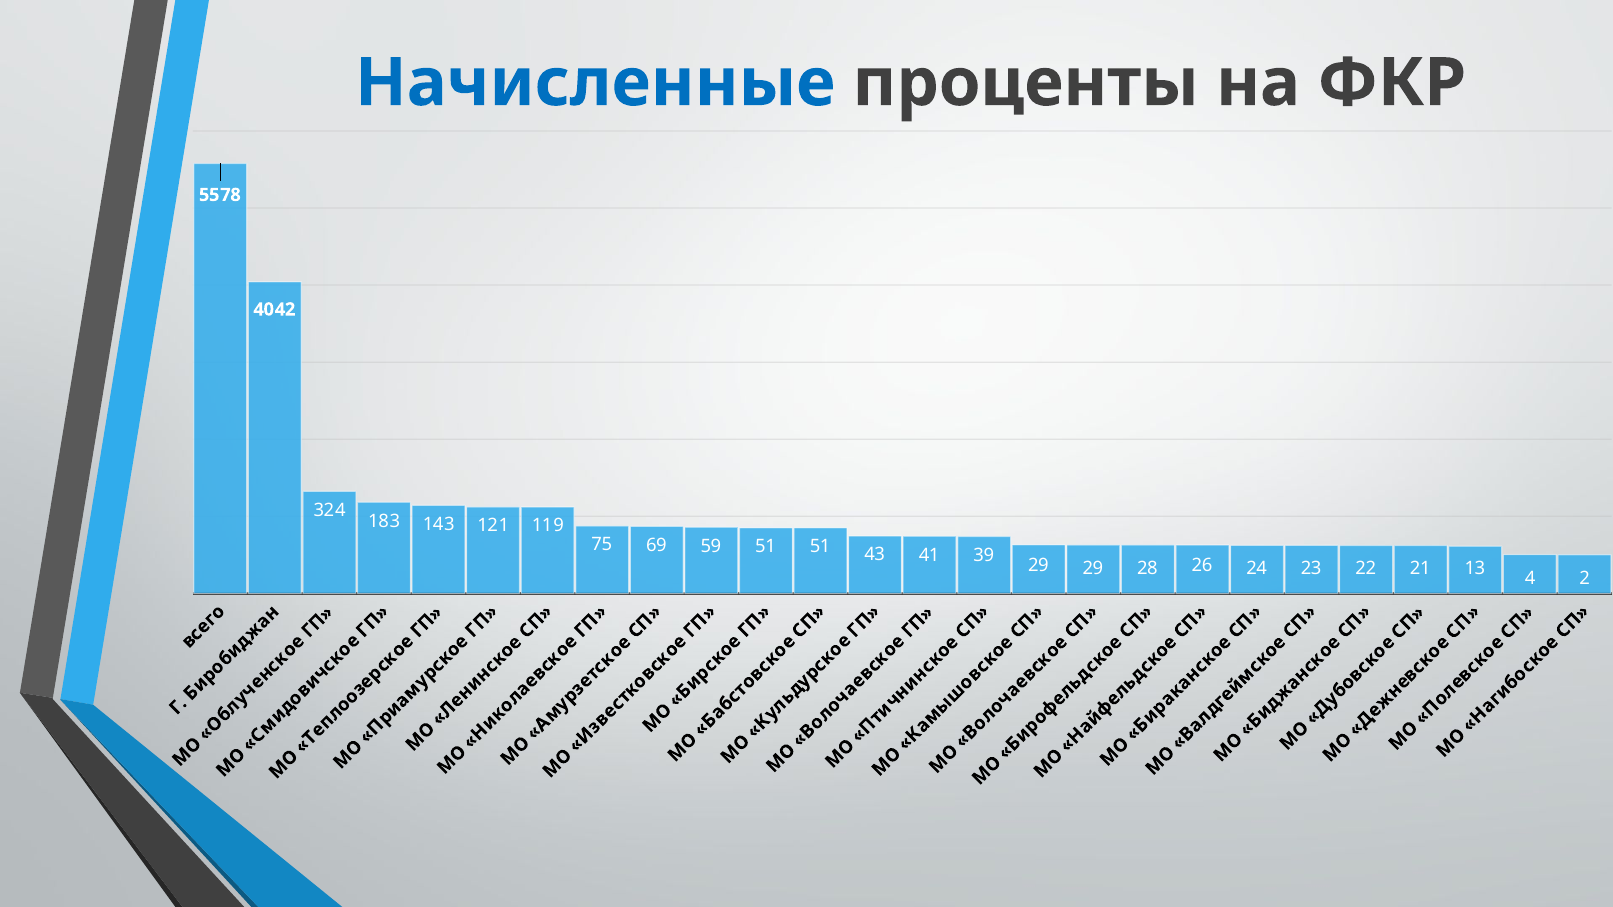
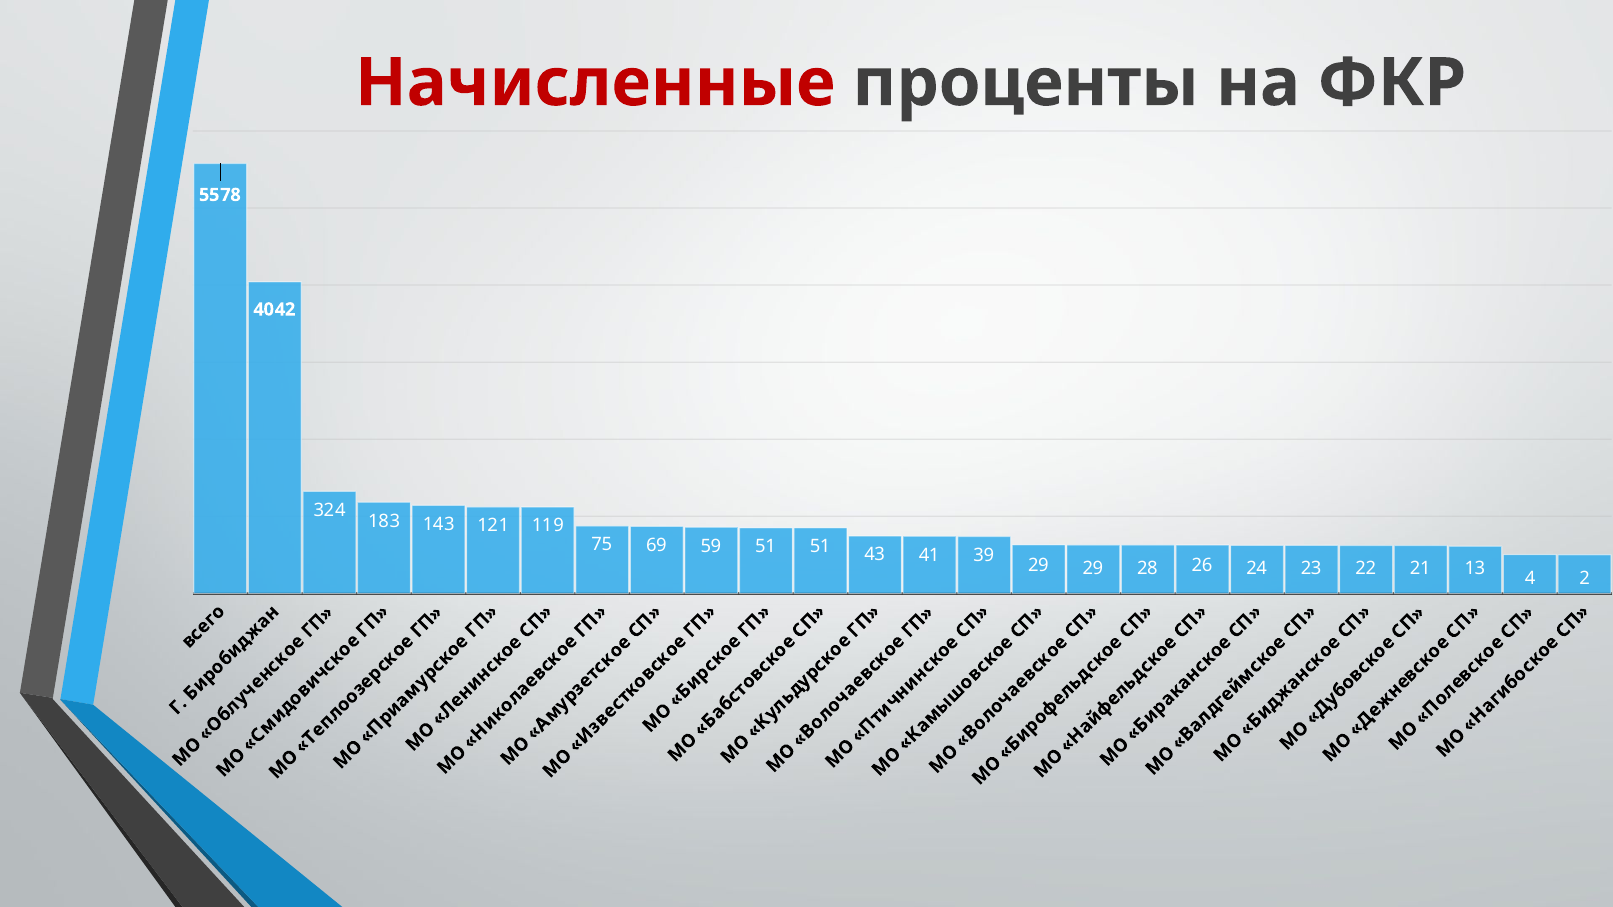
Начисленные colour: blue -> red (595, 83)
